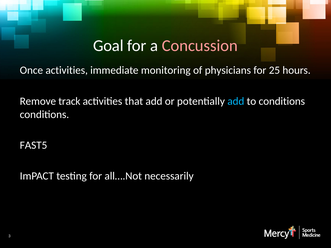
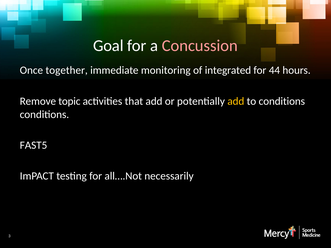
Once activities: activities -> together (67, 70)
physicians: physicians -> integrated (228, 70)
25: 25 -> 44 (274, 70)
track: track -> topic (69, 101)
add colour: light blue -> yellow (236, 101)
